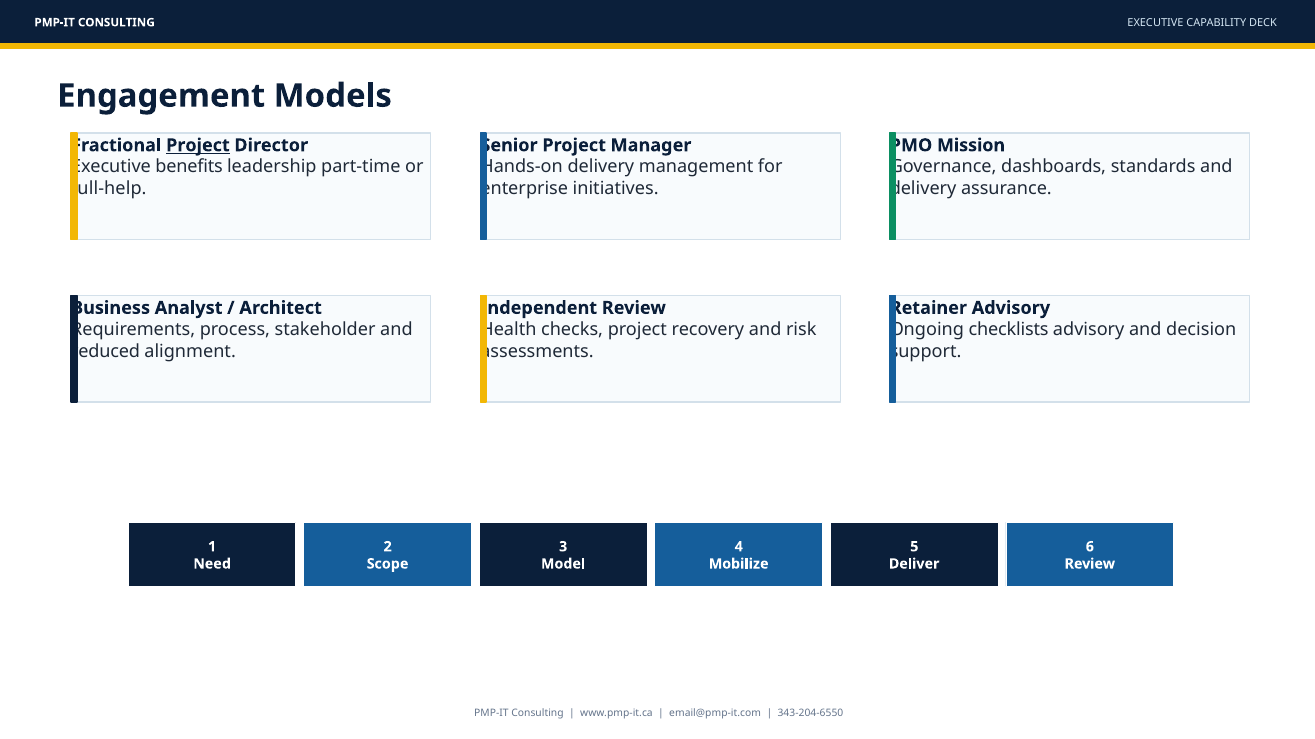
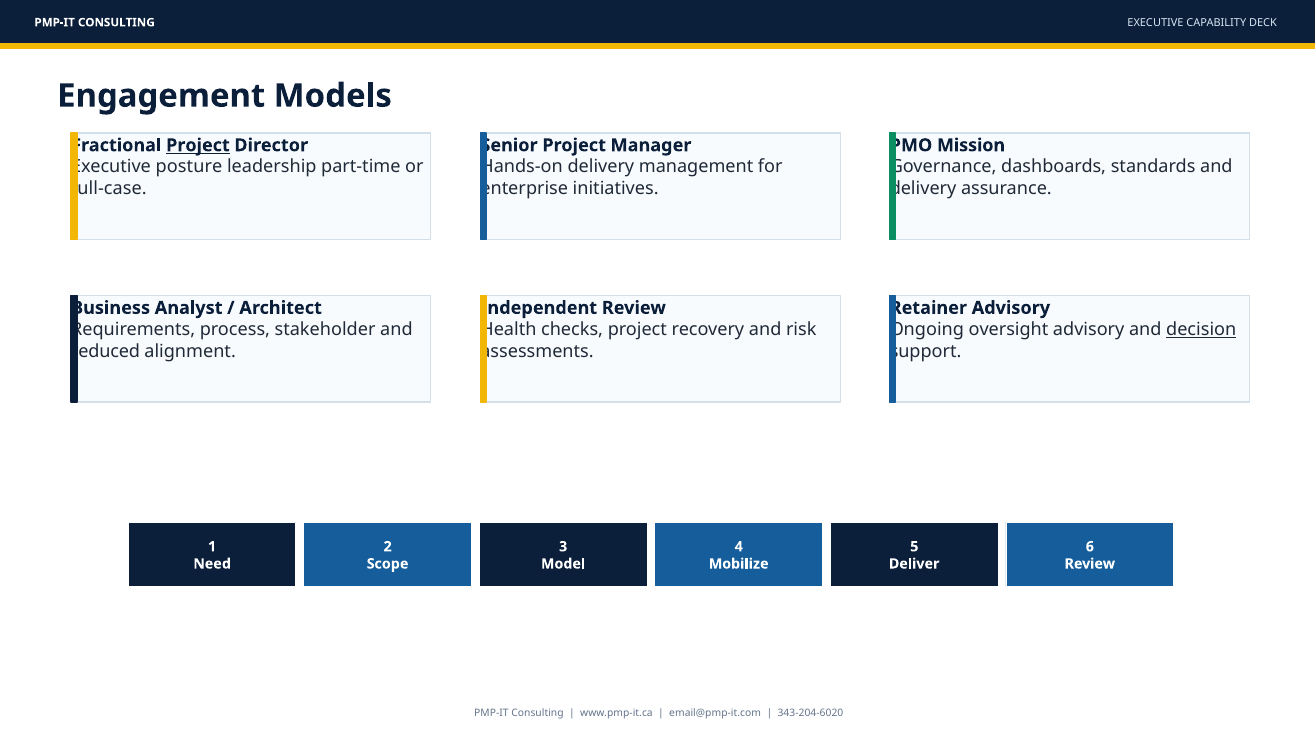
benefits: benefits -> posture (189, 167)
full-help: full-help -> full-case (109, 189)
checklists: checklists -> oversight (1009, 330)
decision underline: none -> present (1201, 330)
343-204-6550: 343-204-6550 -> 343-204-6020 (810, 714)
